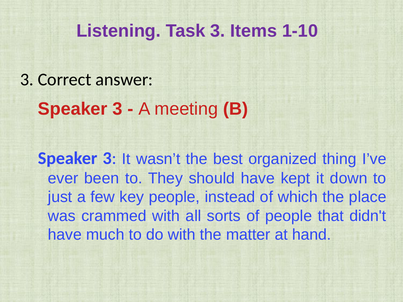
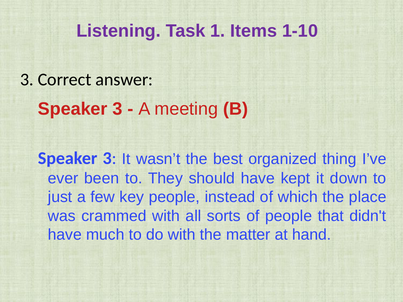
Task 3: 3 -> 1 (218, 31)
